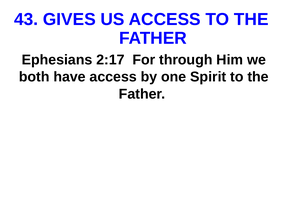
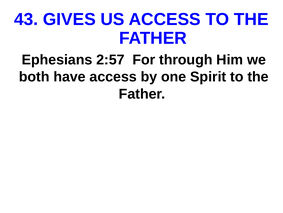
2:17: 2:17 -> 2:57 (110, 60)
